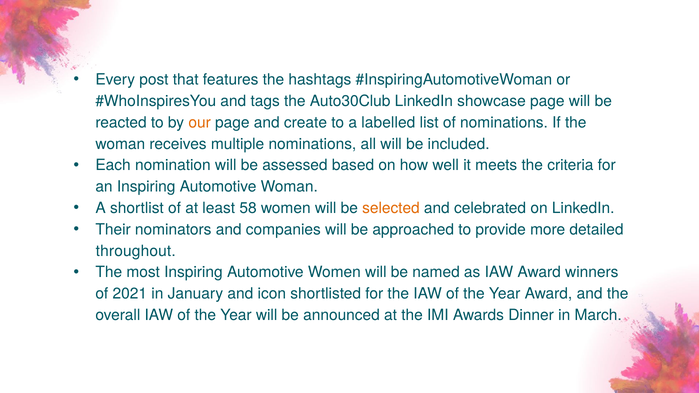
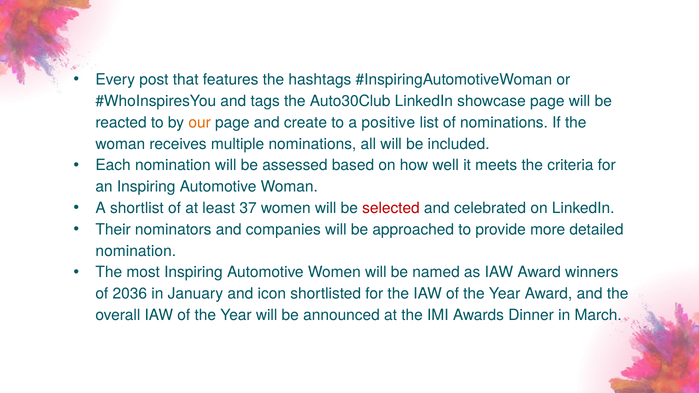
labelled: labelled -> positive (388, 123)
58: 58 -> 37 (248, 208)
selected colour: orange -> red (391, 208)
throughout: throughout -> nomination (136, 251)
2021: 2021 -> 2036 (130, 294)
